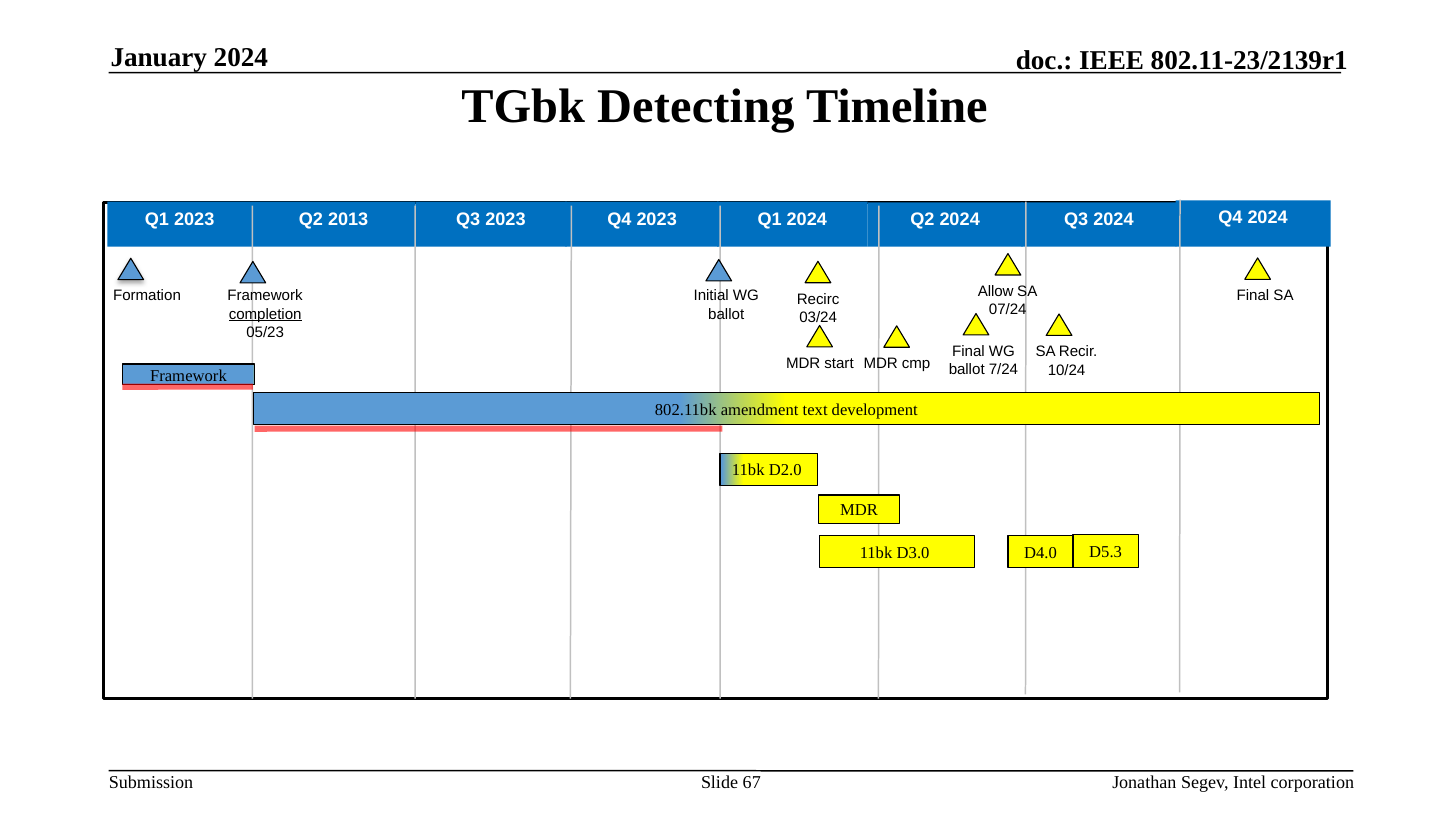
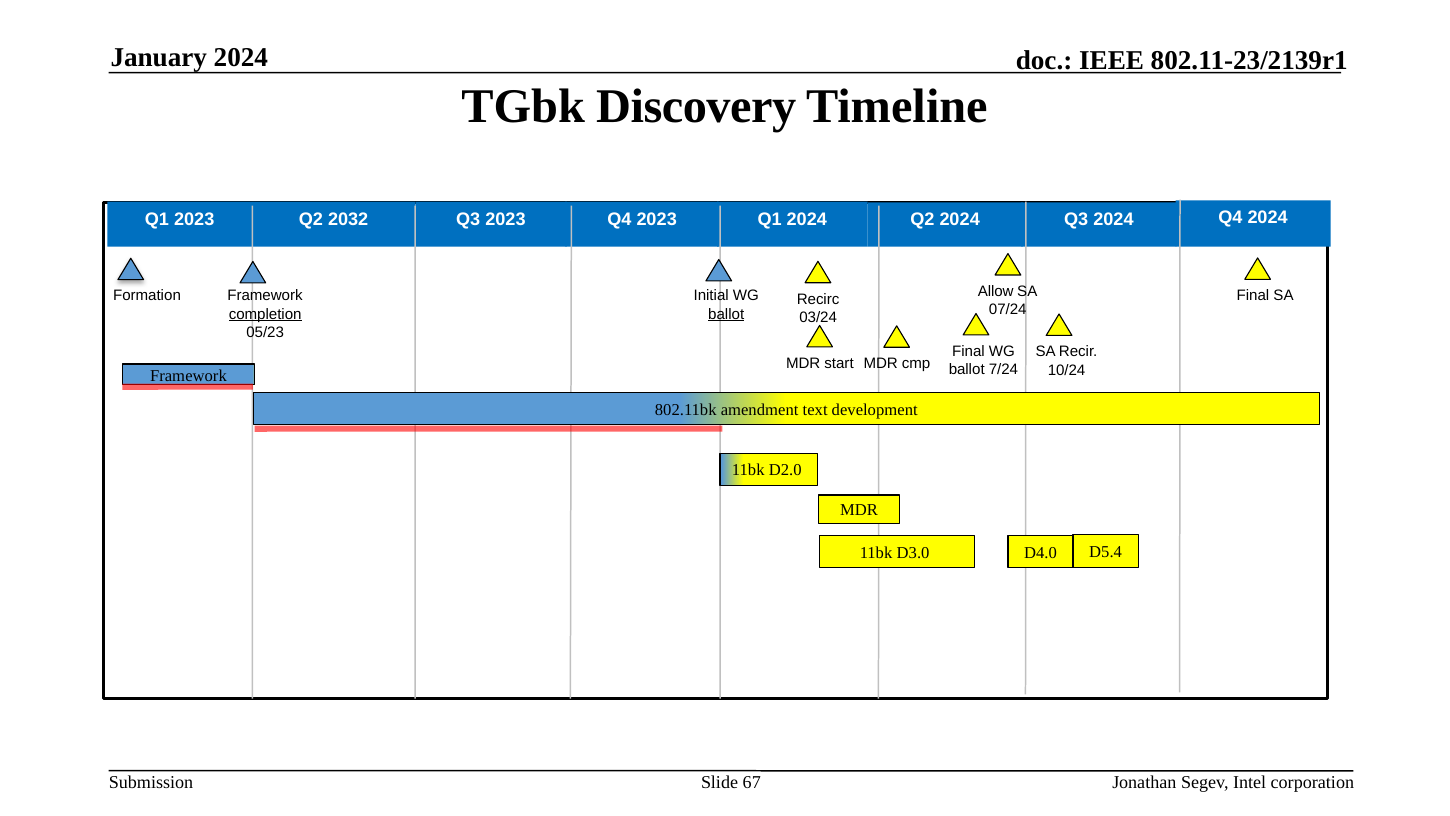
Detecting: Detecting -> Discovery (696, 107)
2013: 2013 -> 2032 (348, 219)
ballot underline: none -> present (726, 314)
D5.3: D5.3 -> D5.4 (1106, 552)
